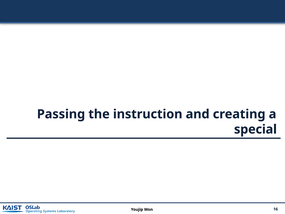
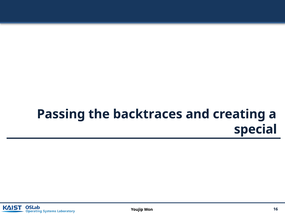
instruction: instruction -> backtraces (148, 114)
